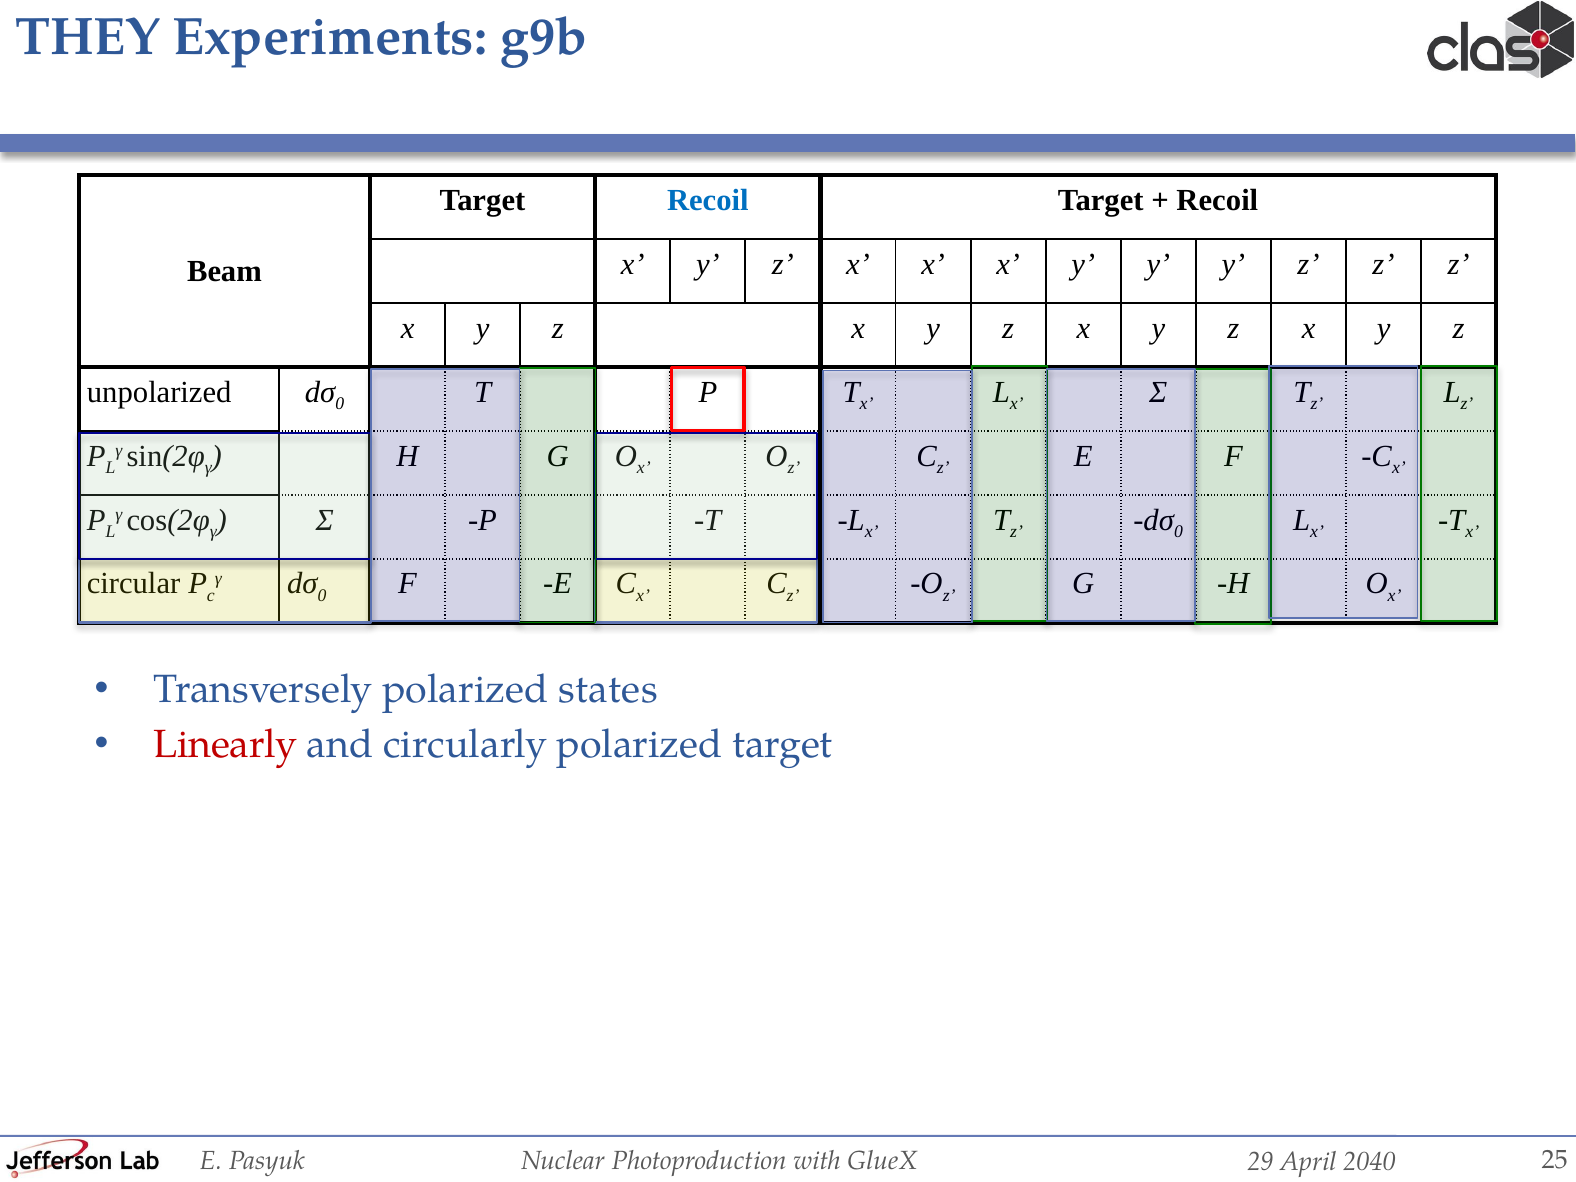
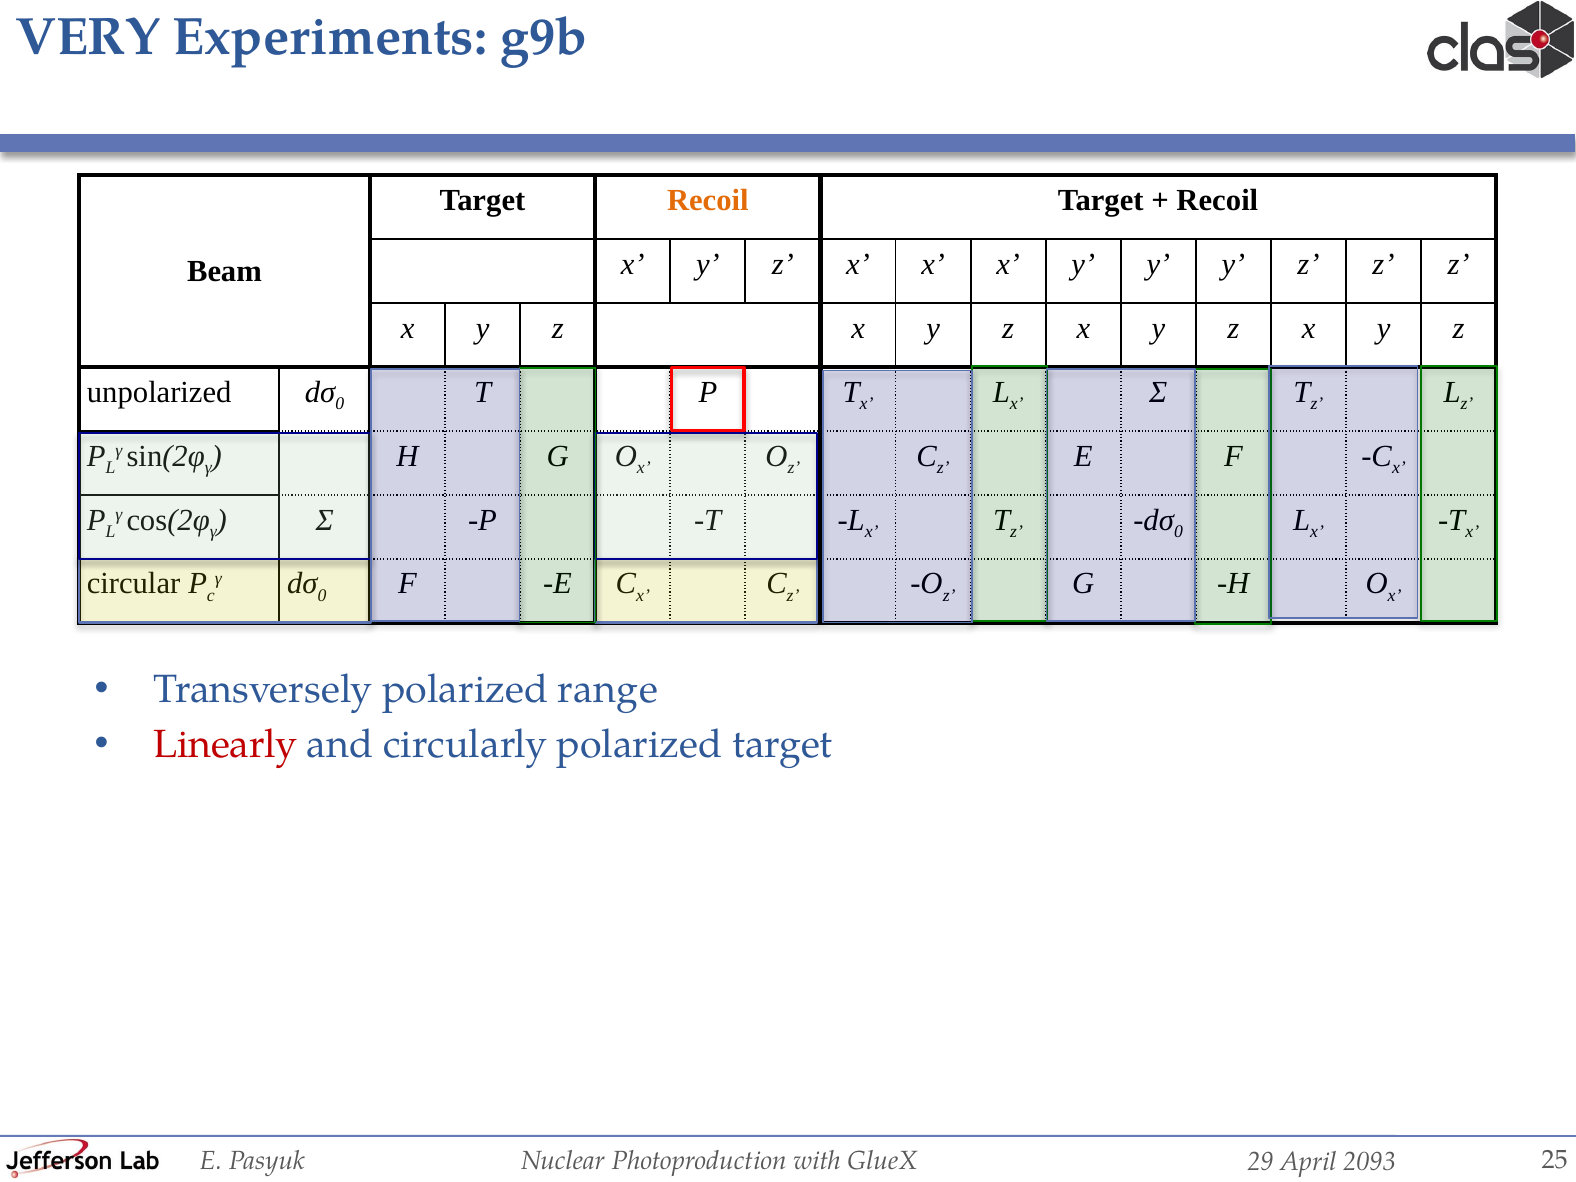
THEY: THEY -> VERY (88, 37)
Recoil colour: blue -> orange (708, 200)
states: states -> range (608, 689)
2040: 2040 -> 2093 (1369, 1161)
